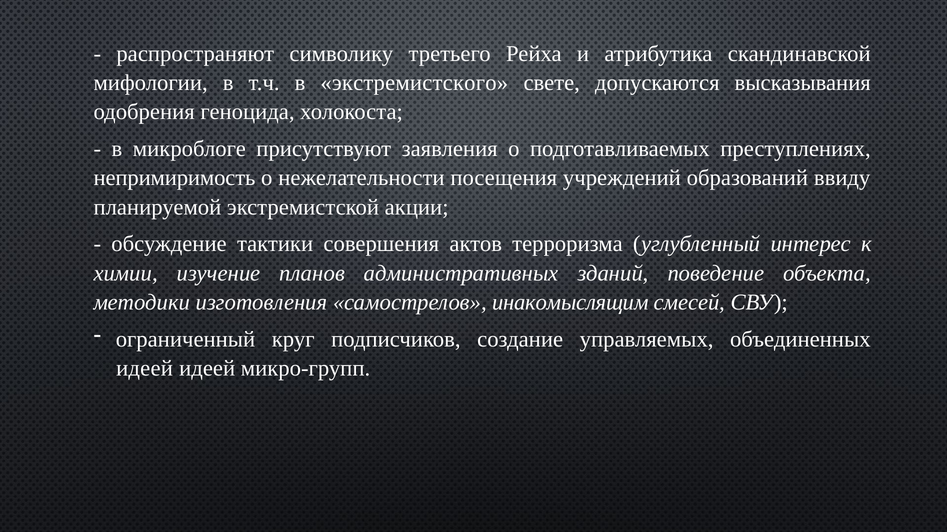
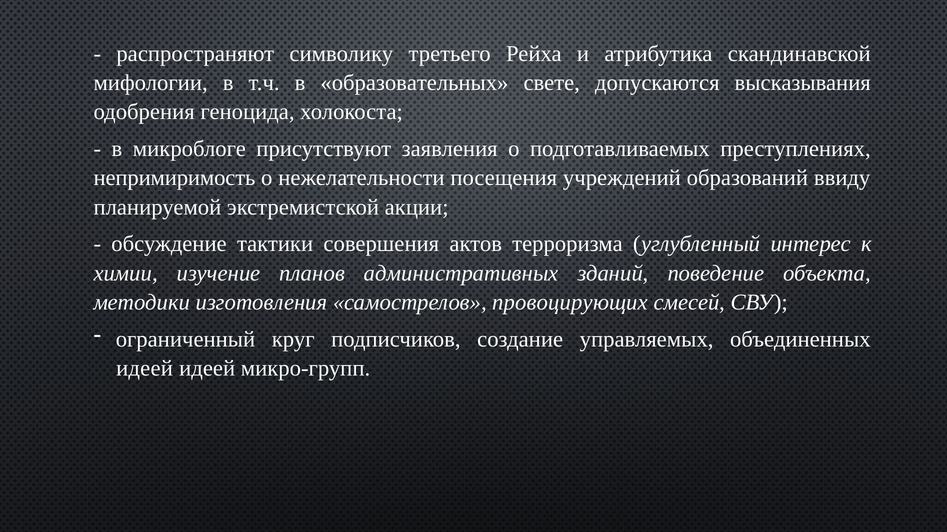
экстремистского: экстремистского -> образовательных (414, 83)
инакомыслящим: инакомыслящим -> провоцирующих (570, 303)
